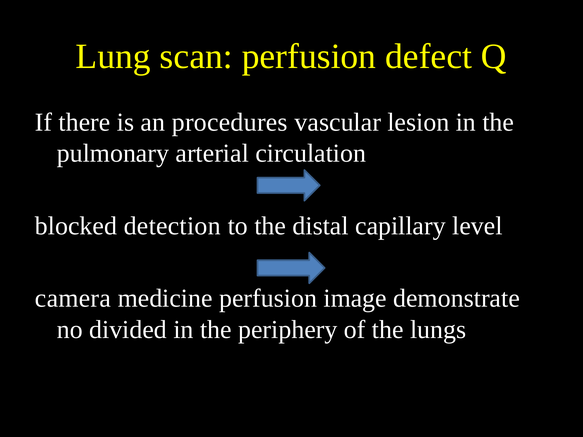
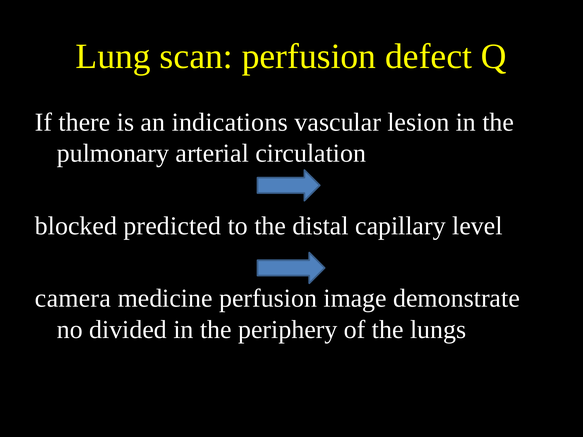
procedures: procedures -> indications (230, 122)
detection: detection -> predicted (172, 226)
